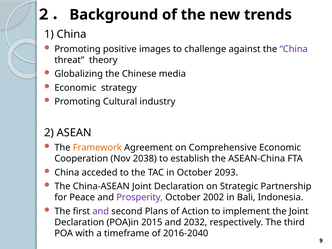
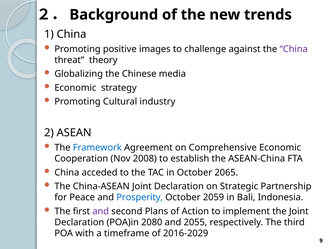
Framework colour: orange -> blue (97, 148)
2038: 2038 -> 2008 (145, 159)
2093: 2093 -> 2065 (226, 172)
Prosperity colour: purple -> blue (140, 197)
2002: 2002 -> 2059 (214, 197)
2015: 2015 -> 2080 (152, 222)
2032: 2032 -> 2055 (195, 222)
2016-2040: 2016-2040 -> 2016-2029 (186, 233)
